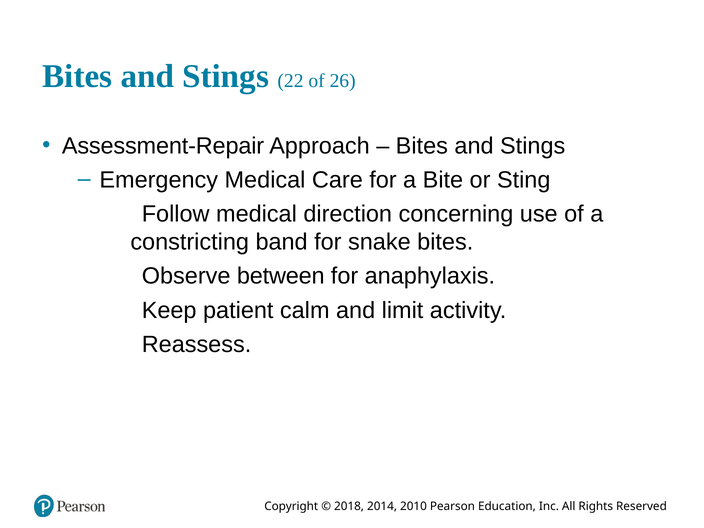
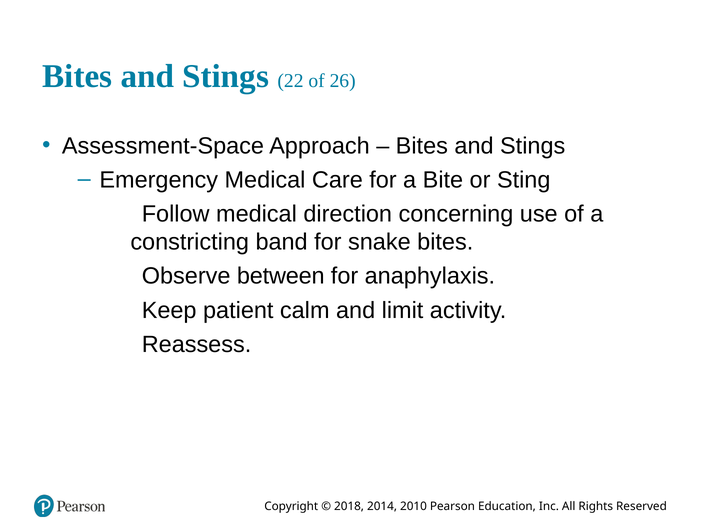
Assessment-Repair: Assessment-Repair -> Assessment-Space (163, 146)
